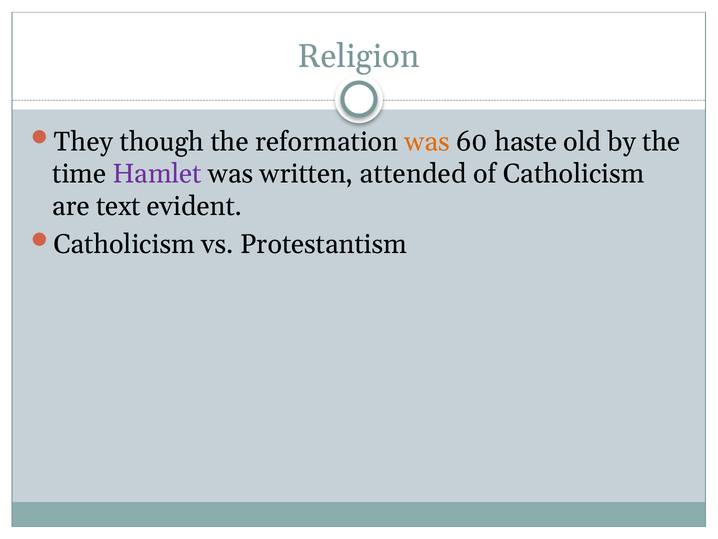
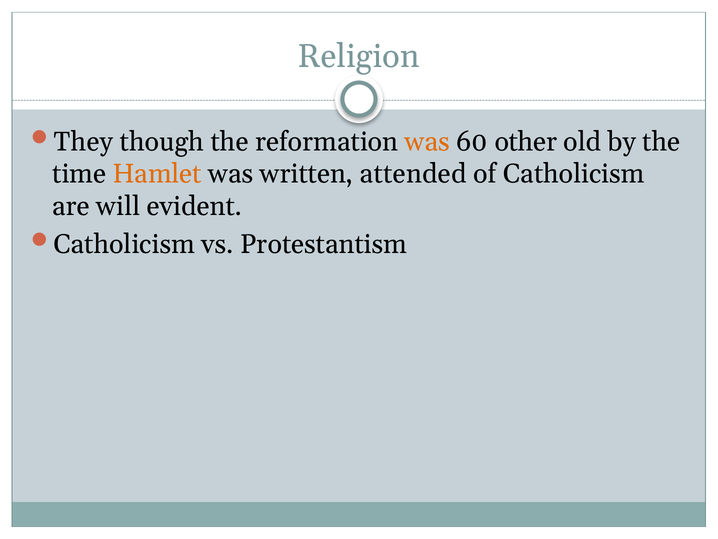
haste: haste -> other (526, 141)
Hamlet colour: purple -> orange (157, 174)
text: text -> will (118, 206)
